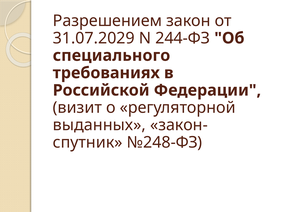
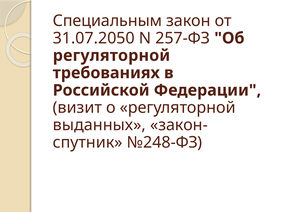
Разрешением: Разрешением -> Специальным (107, 21)
31.07.2029: 31.07.2029 -> 31.07.2050 (94, 38)
244-ФЗ: 244-ФЗ -> 257-ФЗ (183, 38)
специального: специального -> регуляторной (111, 55)
